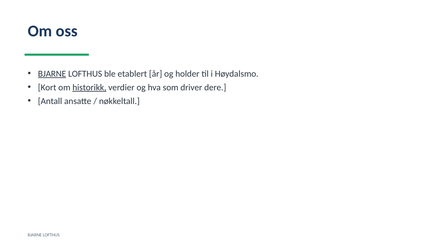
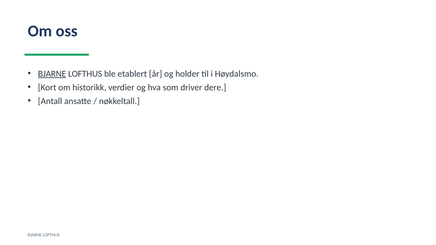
historikk underline: present -> none (89, 87)
